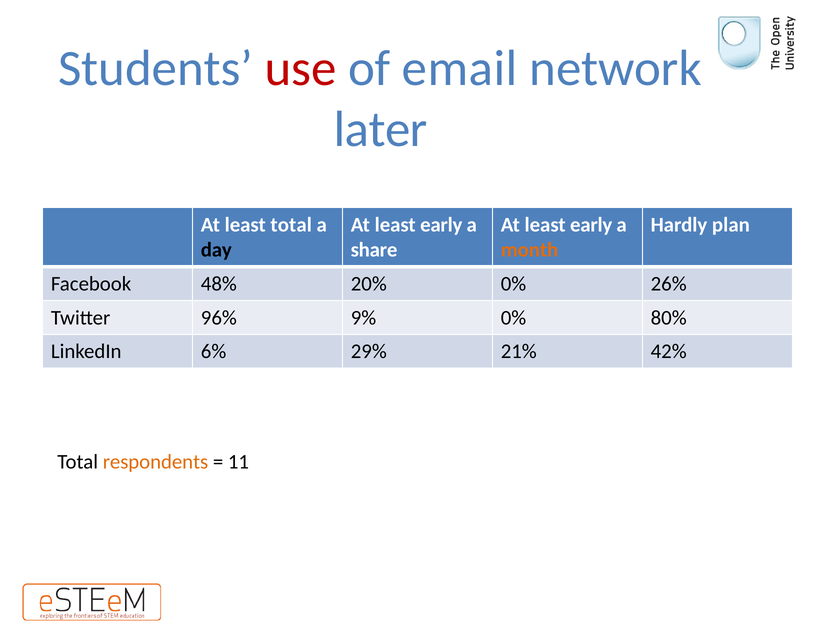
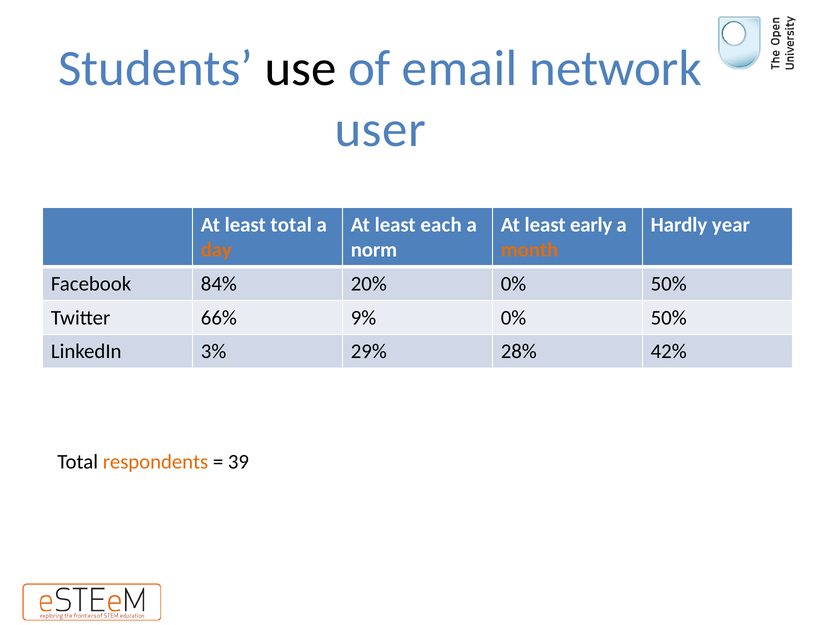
use colour: red -> black (301, 69)
later: later -> user (380, 130)
early: early -> each (441, 225)
plan: plan -> year (731, 225)
day colour: black -> orange (216, 250)
share: share -> norm (374, 250)
48%: 48% -> 84% (219, 284)
20% 0% 26%: 26% -> 50% (669, 284)
96%: 96% -> 66% (219, 318)
9% 0% 80%: 80% -> 50% (669, 318)
6%: 6% -> 3% (214, 351)
21%: 21% -> 28% (519, 351)
11: 11 -> 39 (238, 462)
